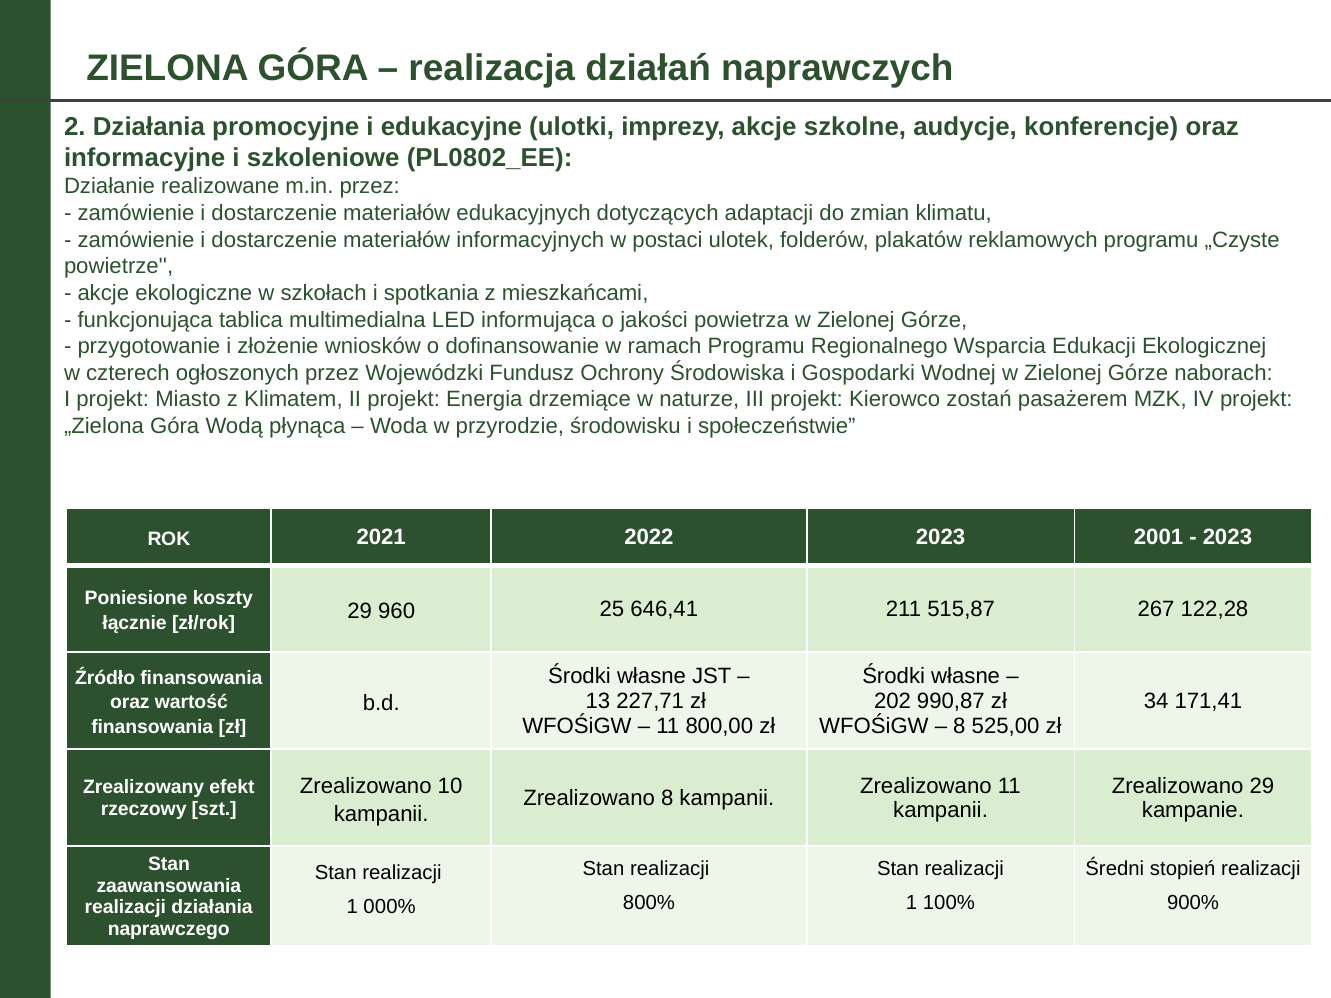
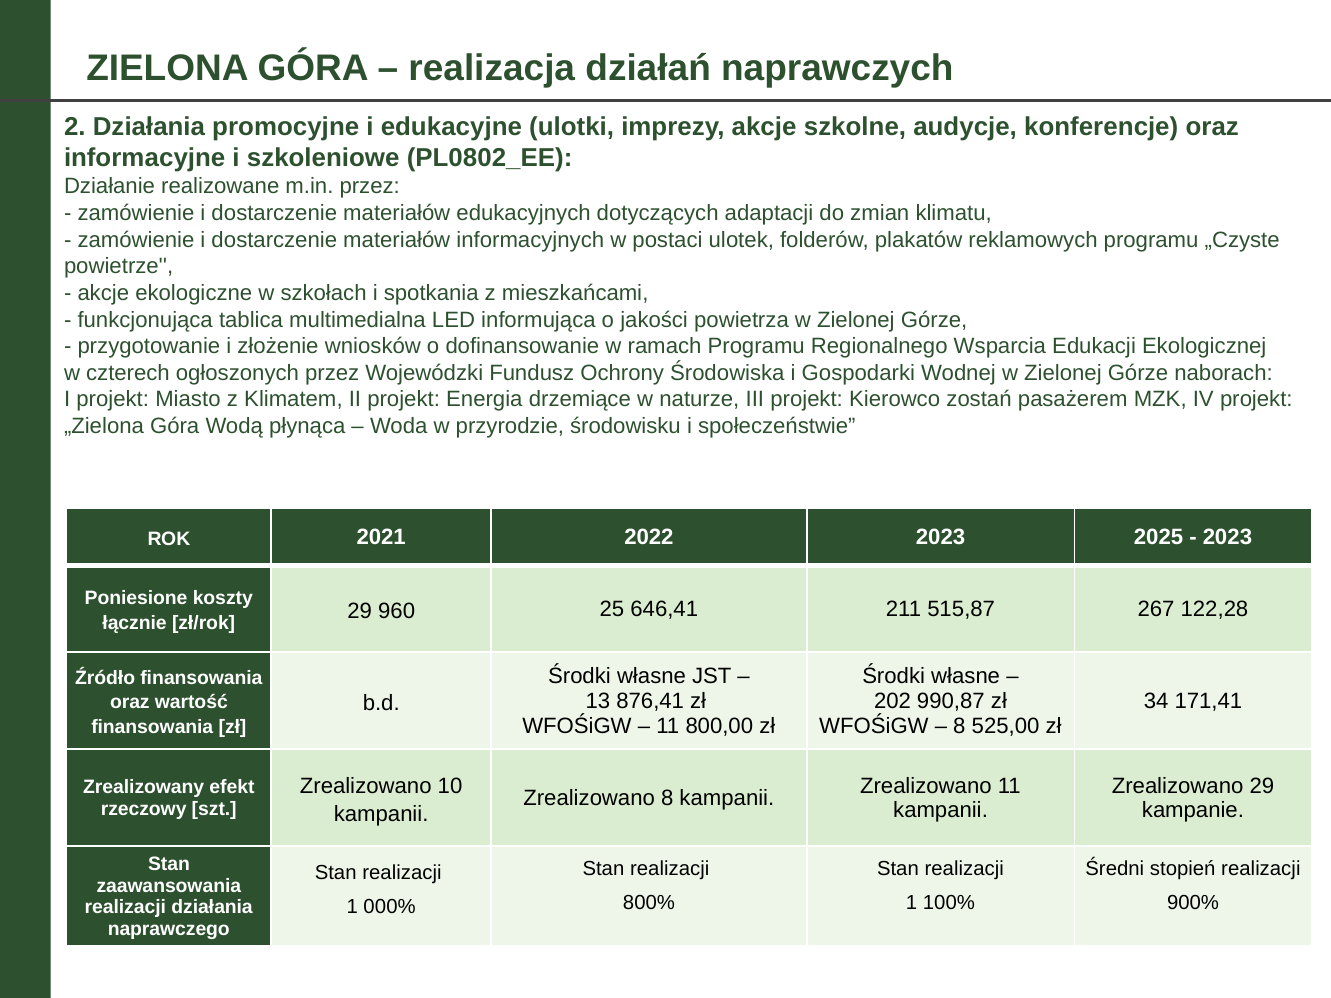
2001: 2001 -> 2025 (1159, 537)
227,71: 227,71 -> 876,41 (650, 701)
